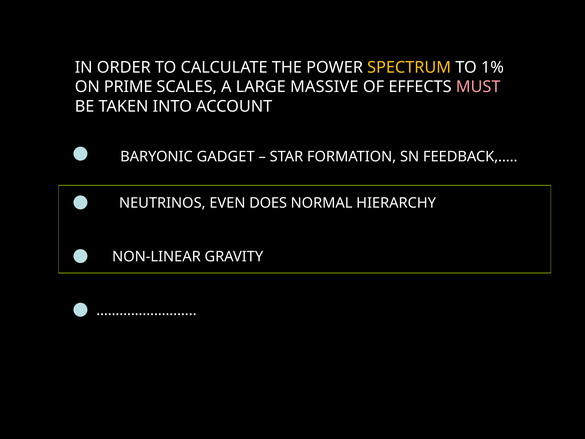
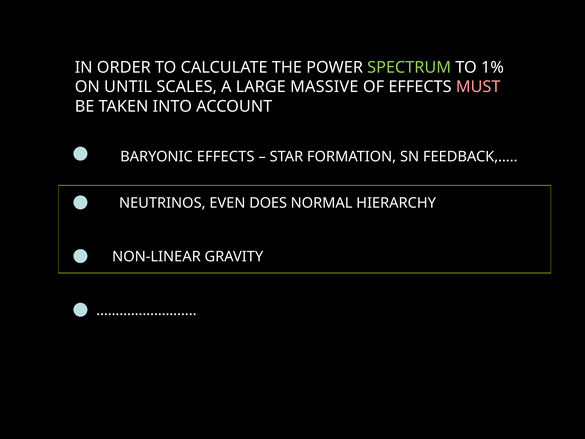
SPECTRUM colour: yellow -> light green (409, 67)
PRIME: PRIME -> UNTIL (128, 87)
BARYONIC GADGET: GADGET -> EFFECTS (226, 157)
